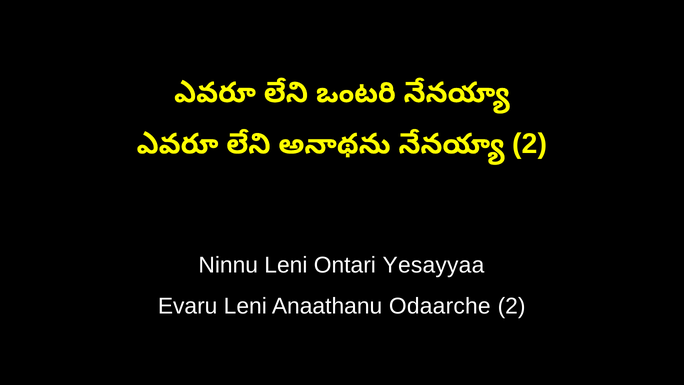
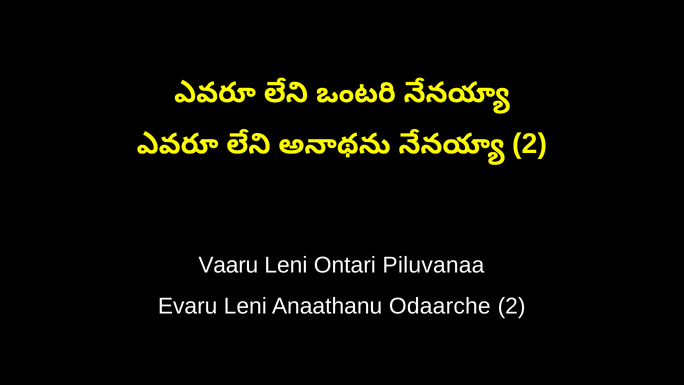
Ninnu: Ninnu -> Vaaru (228, 265)
Yesayyaa: Yesayyaa -> Piluvanaa (433, 265)
